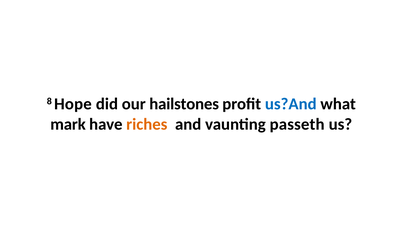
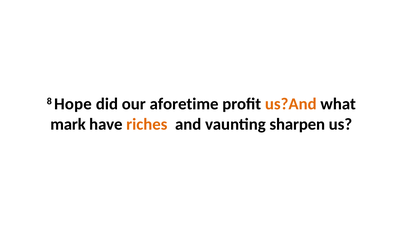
hailstones: hailstones -> aforetime (184, 104)
us?And colour: blue -> orange (291, 104)
passeth: passeth -> sharpen (297, 125)
